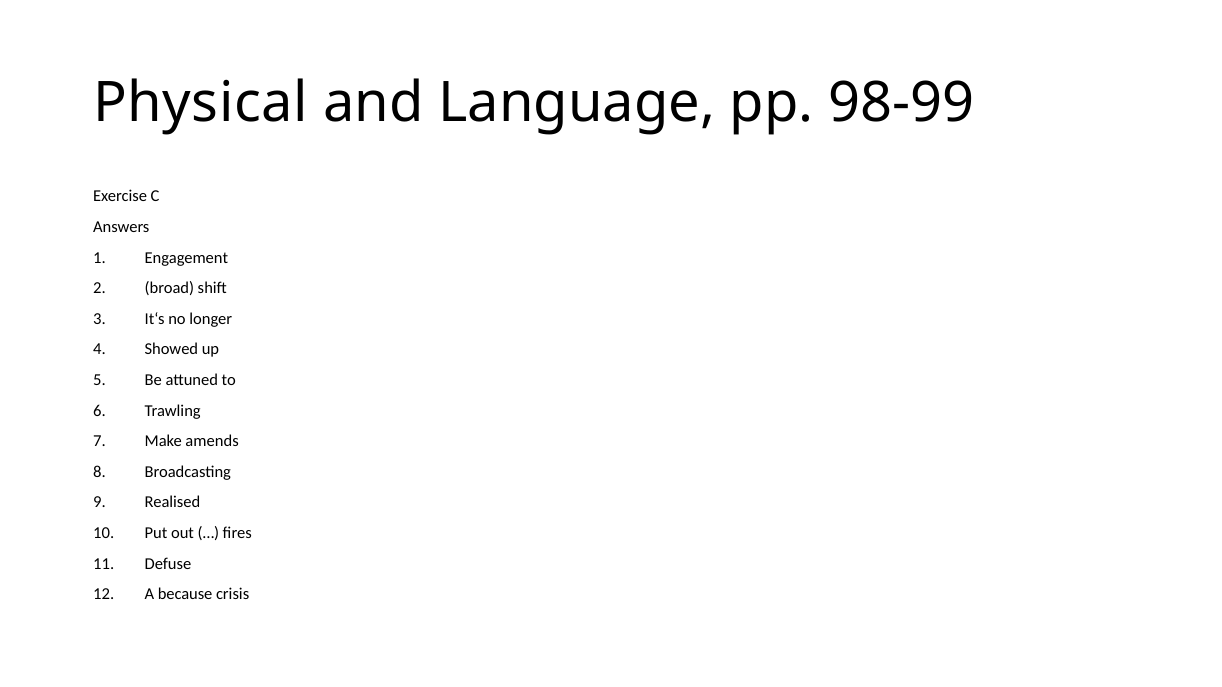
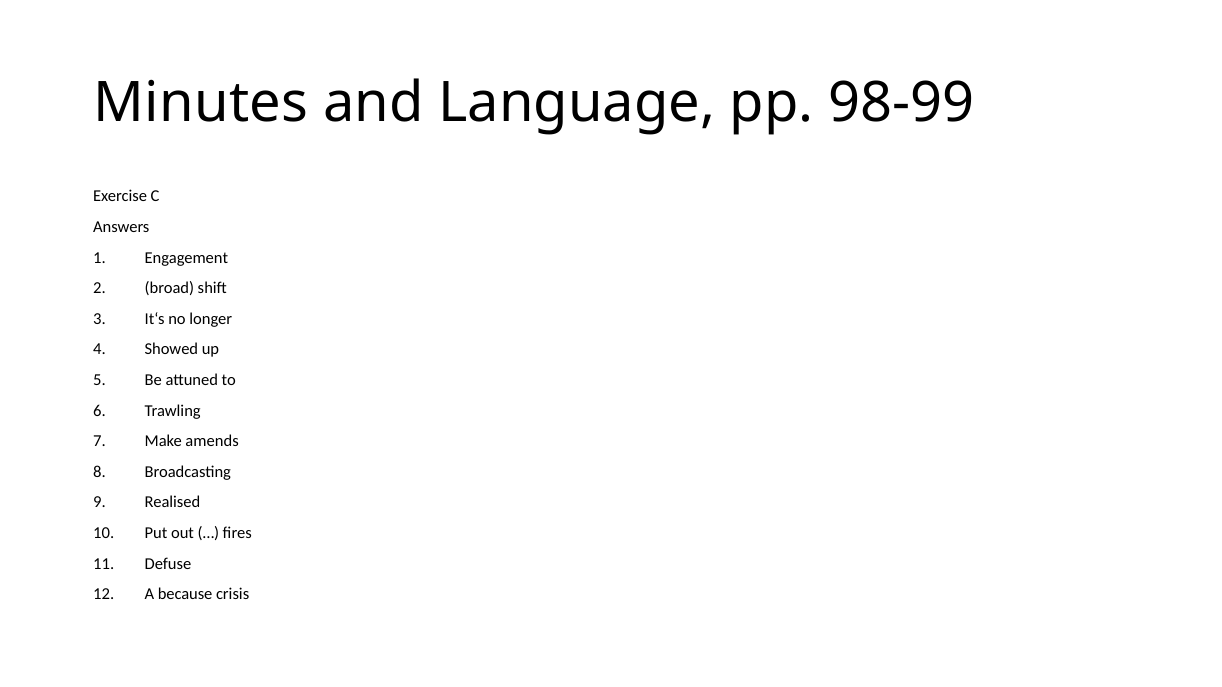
Physical: Physical -> Minutes (201, 103)
